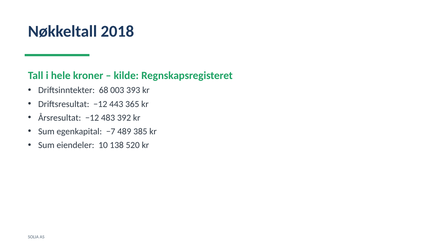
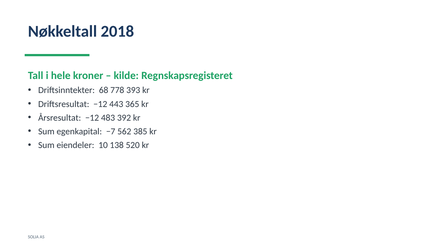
003: 003 -> 778 (117, 90)
489: 489 -> 562 (124, 131)
